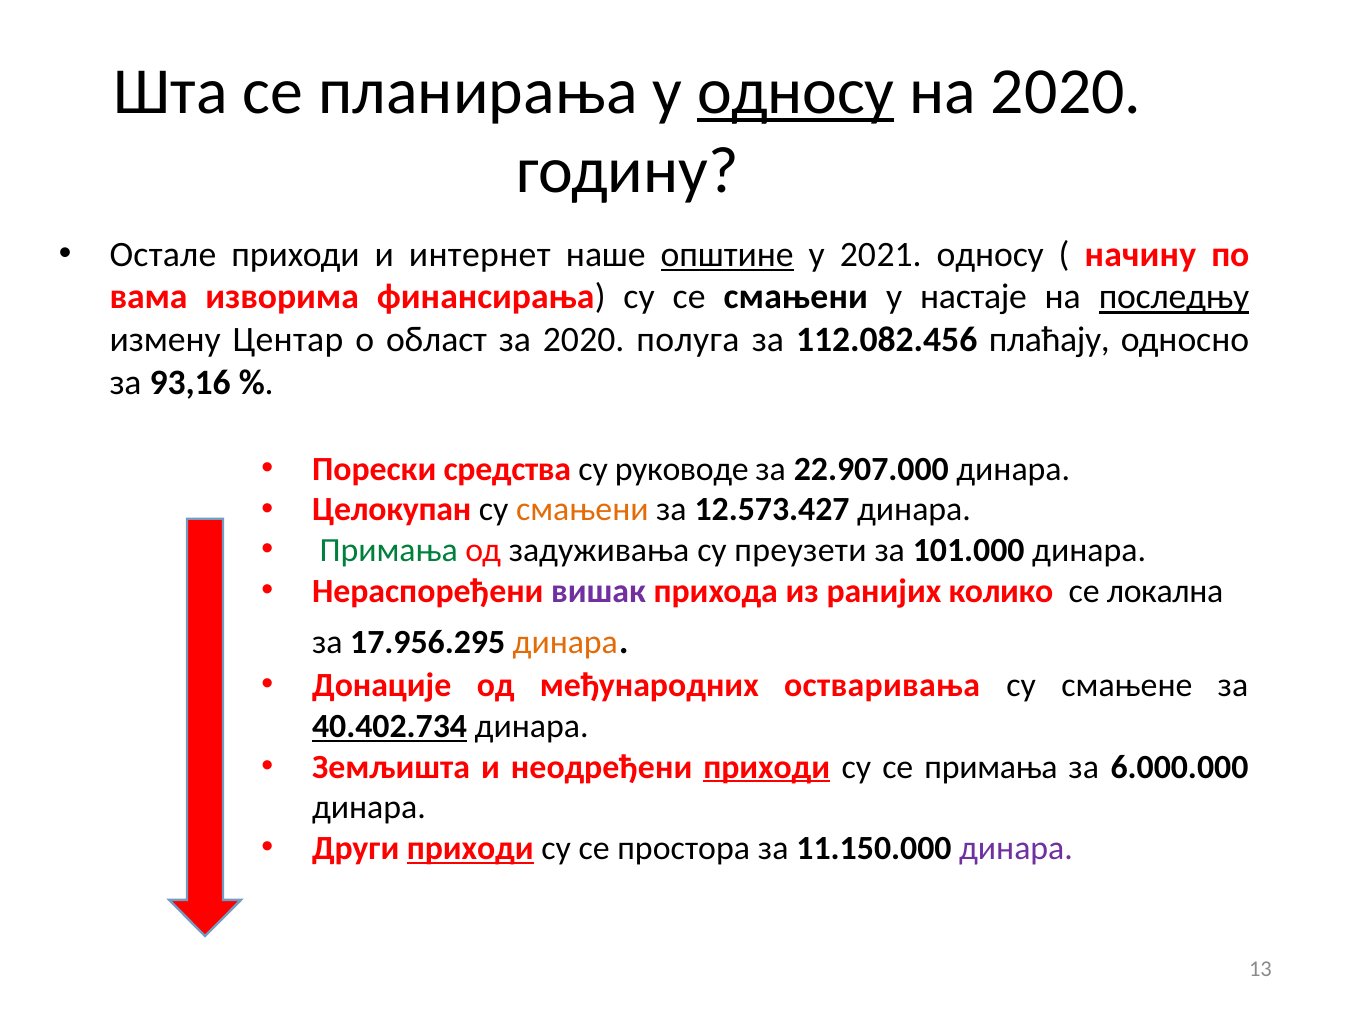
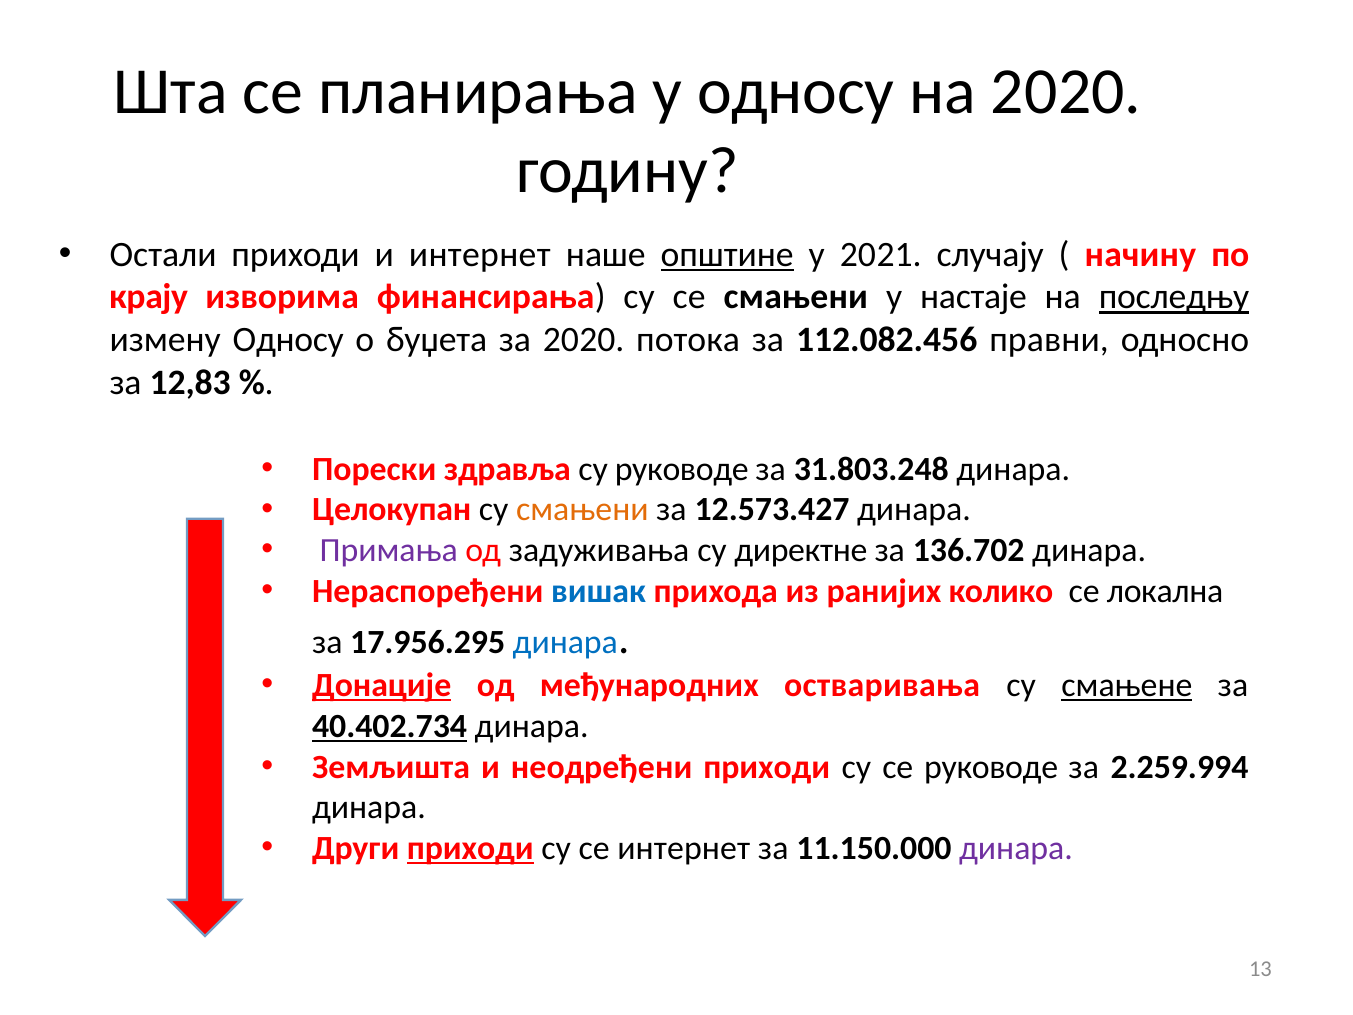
односу underline: present -> none (796, 91)
Остале: Остале -> Остали (163, 254)
2021 односу: односу -> случају (990, 254)
вама: вама -> крају (149, 297)
измену Центар: Центар -> Односу (288, 340)
област: област -> буџета (437, 340)
полуга: полуга -> потока (688, 340)
плаћају: плаћају -> правни (1049, 340)
93,16: 93,16 -> 12,83 (190, 383)
средства: средства -> здравља (507, 469)
22.907.000: 22.907.000 -> 31.803.248 (871, 469)
Примања colour: green -> purple (389, 550)
преузети: преузети -> директне (801, 550)
101.000: 101.000 -> 136.702 (969, 550)
вишак colour: purple -> blue (598, 591)
динара colour: orange -> blue (565, 643)
Донације underline: none -> present (382, 685)
смањене underline: none -> present (1127, 685)
приходи underline: present -> none (767, 767)
се примања: примања -> руководе (991, 767)
6.000.000: 6.000.000 -> 2.259.994 (1179, 767)
се простора: простора -> интернет (684, 848)
